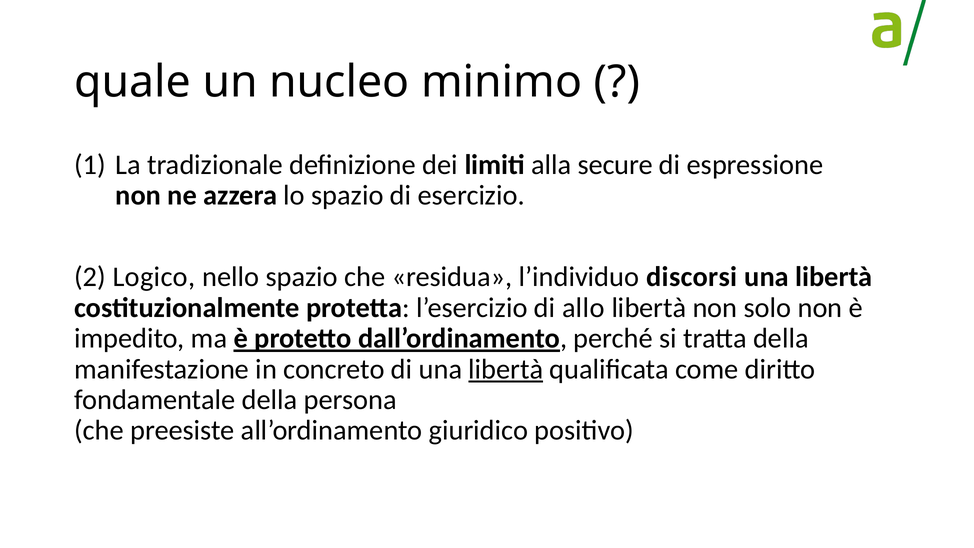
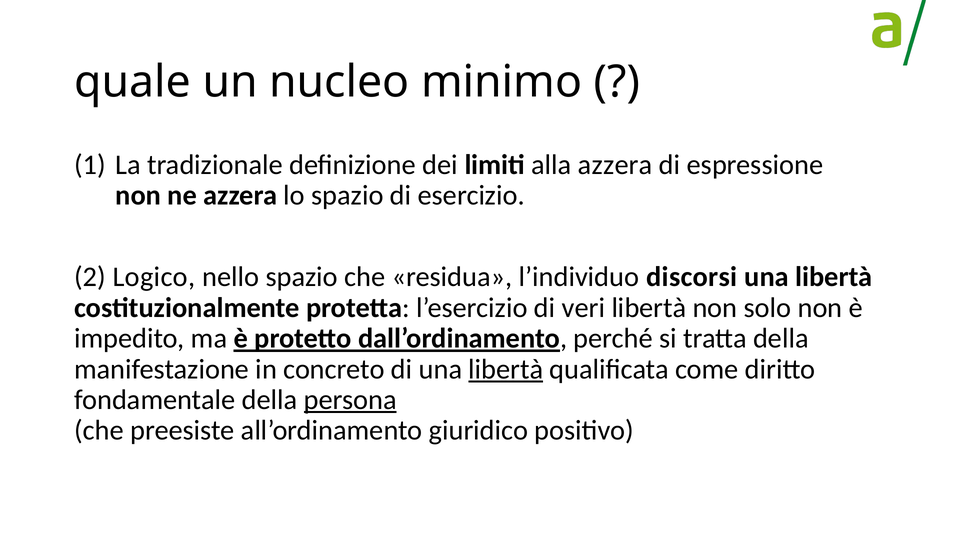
alla secure: secure -> azzera (615, 165)
allo: allo -> veri (583, 308)
persona underline: none -> present (350, 400)
